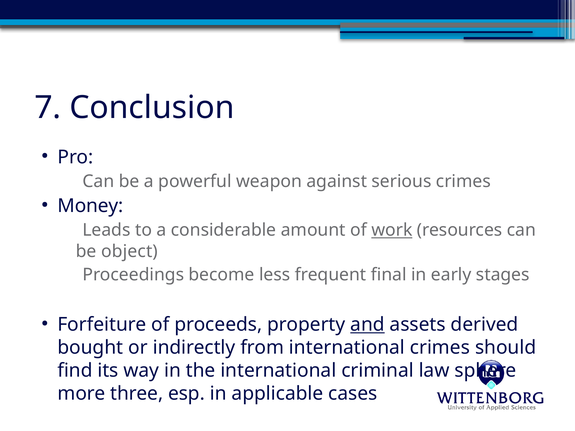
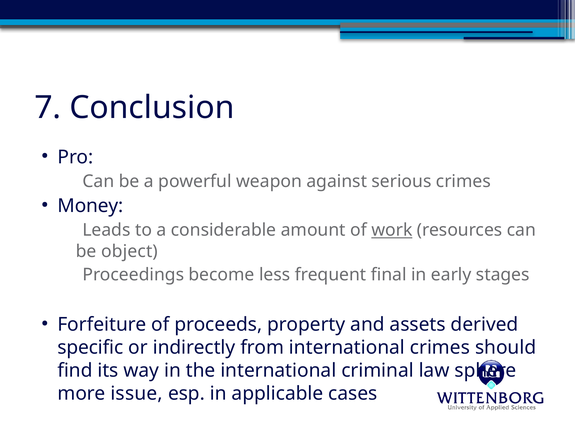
and underline: present -> none (367, 325)
bought: bought -> specific (90, 348)
three: three -> issue (137, 394)
